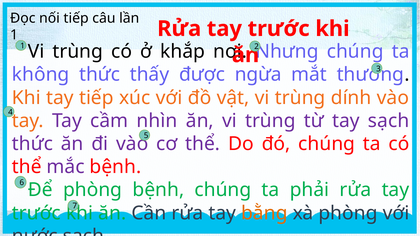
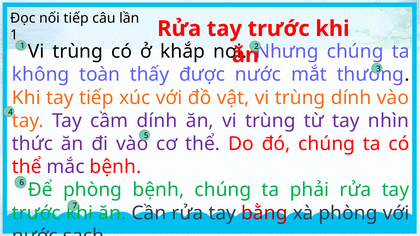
không thức: thức -> toàn (100, 75)
được ngừa: ngừa -> nước (258, 75)
cầm nhìn: nhìn -> dính (157, 121)
tay sạch: sạch -> nhìn (389, 121)
bằng colour: orange -> red (264, 213)
